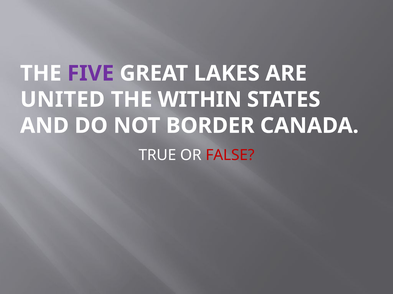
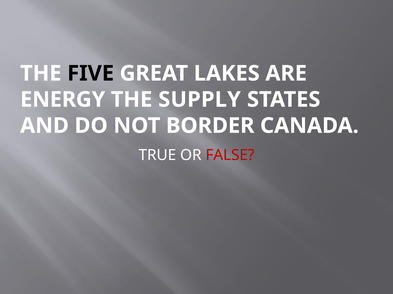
FIVE colour: purple -> black (91, 74)
UNITED: UNITED -> ENERGY (63, 100)
WITHIN: WITHIN -> SUPPLY (200, 100)
